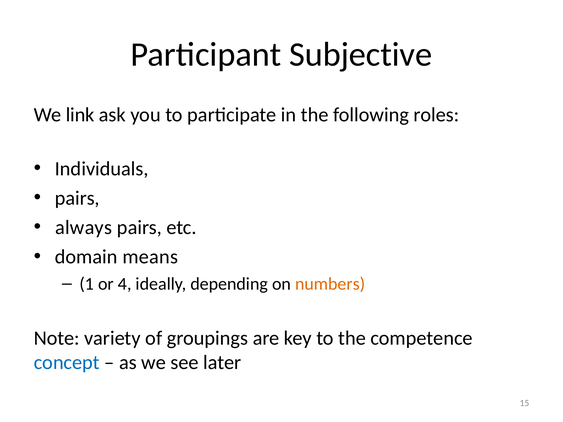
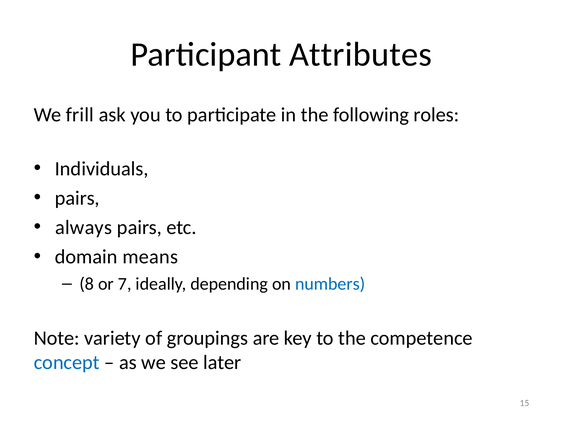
Subjective: Subjective -> Attributes (360, 55)
link: link -> frill (80, 115)
1: 1 -> 8 (87, 284)
4: 4 -> 7 (125, 284)
numbers colour: orange -> blue (330, 284)
